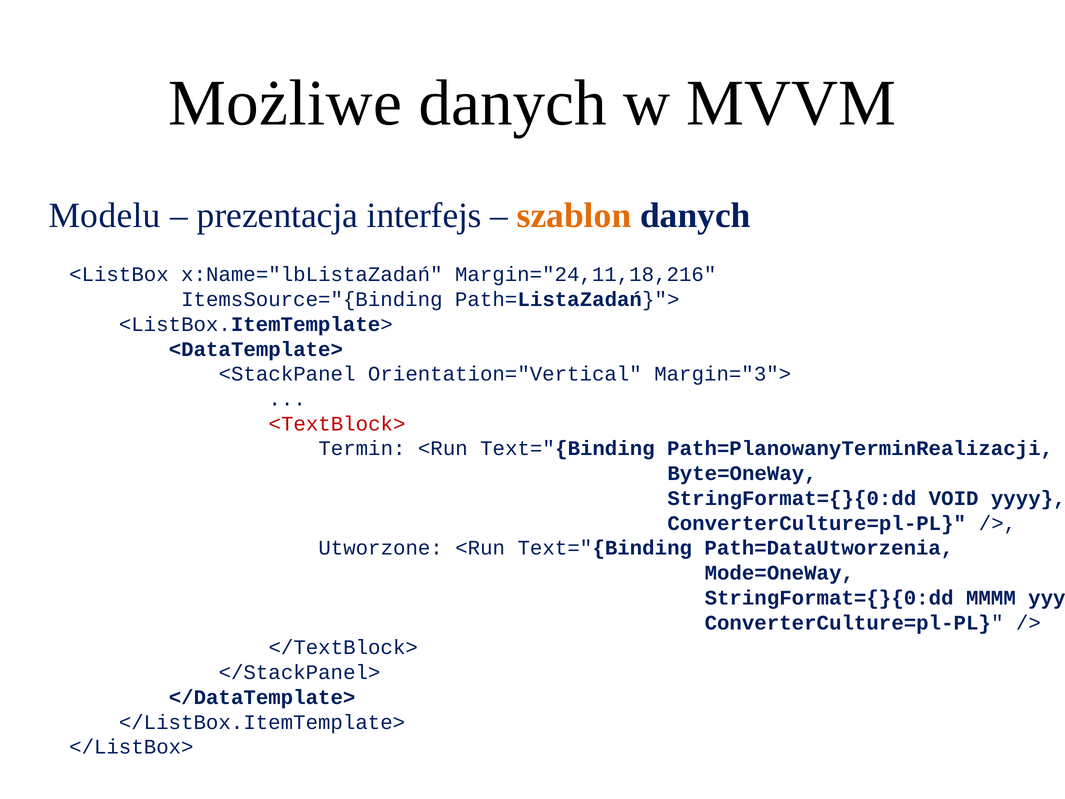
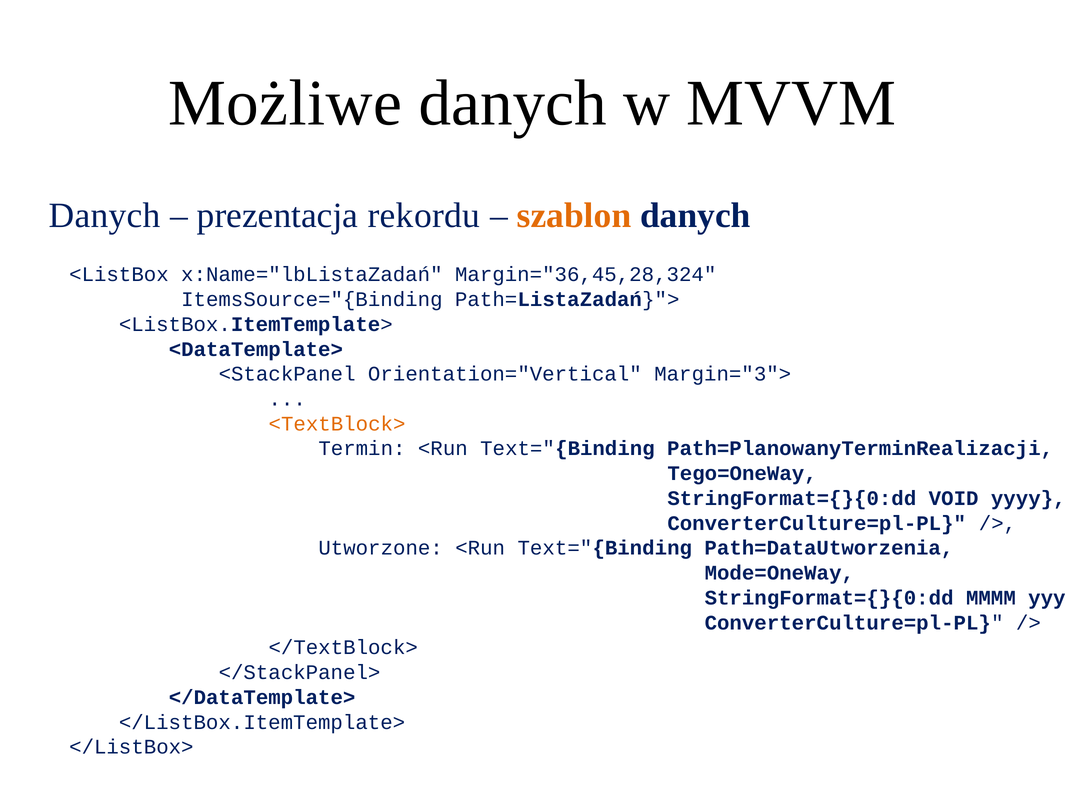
Modelu: Modelu -> Danych (105, 215)
interfejs: interfejs -> rekordu (424, 215)
Margin="24,11,18,216: Margin="24,11,18,216 -> Margin="36,45,28,324 (586, 274)
<TextBlock> colour: red -> orange (337, 424)
Byte=OneWay: Byte=OneWay -> Tego=OneWay (742, 473)
